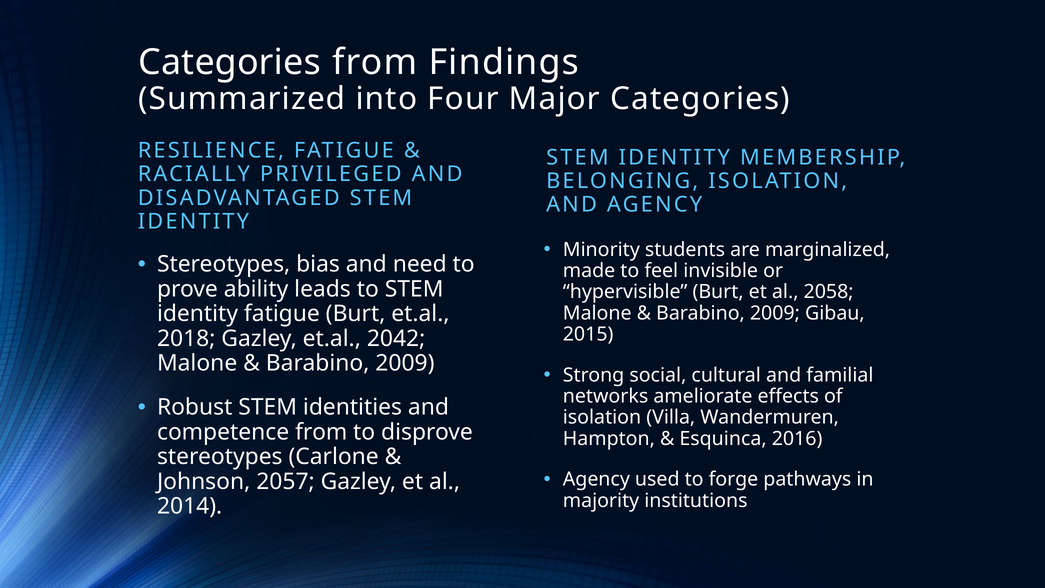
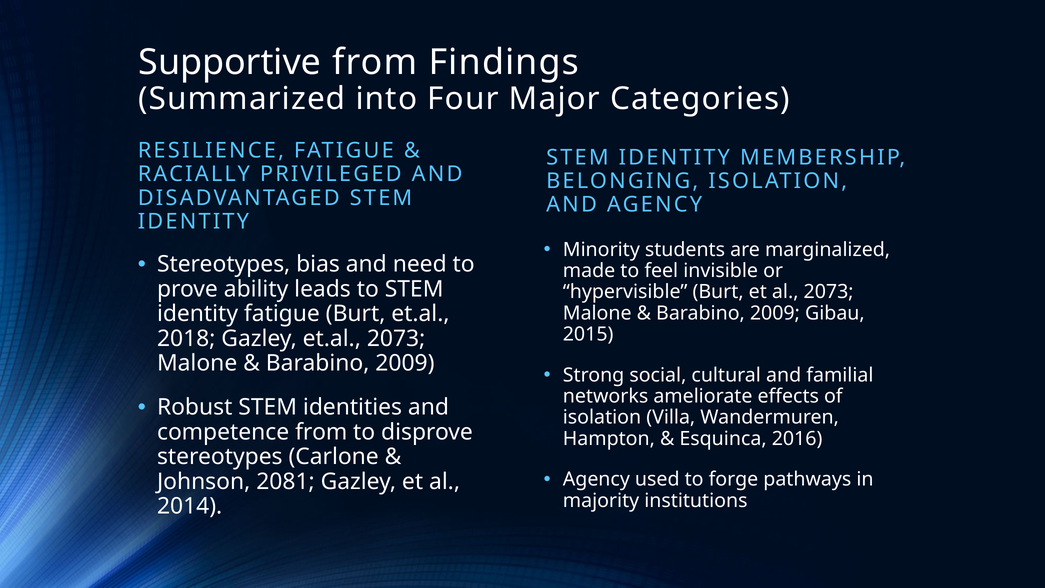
Categories: Categories -> Supportive (230, 62)
al 2058: 2058 -> 2073 (829, 292)
et.al 2042: 2042 -> 2073 (396, 338)
2057: 2057 -> 2081 (286, 481)
